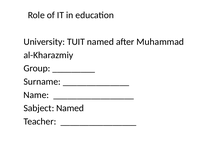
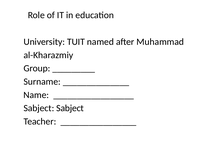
Sabject Named: Named -> Sabject (70, 109)
